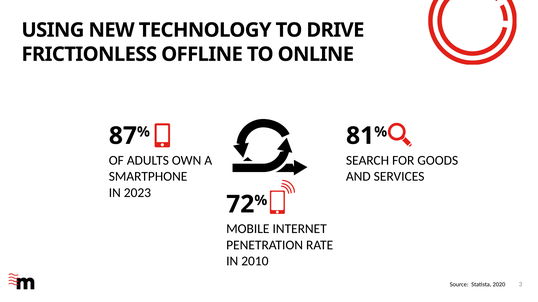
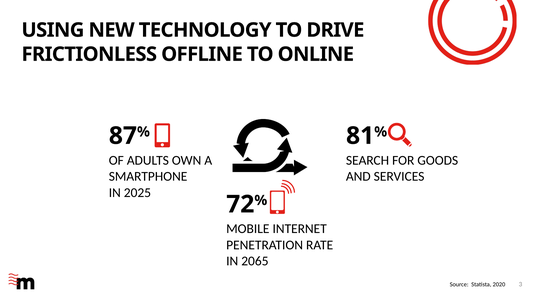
2023: 2023 -> 2025 (137, 193)
2010: 2010 -> 2065 (255, 262)
